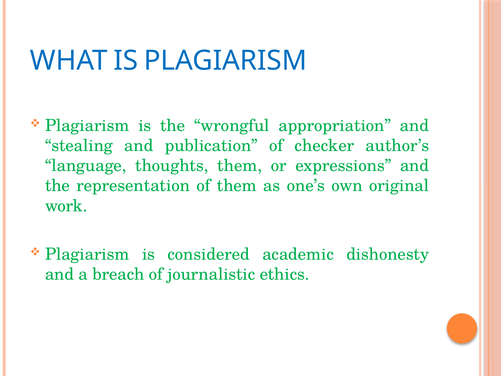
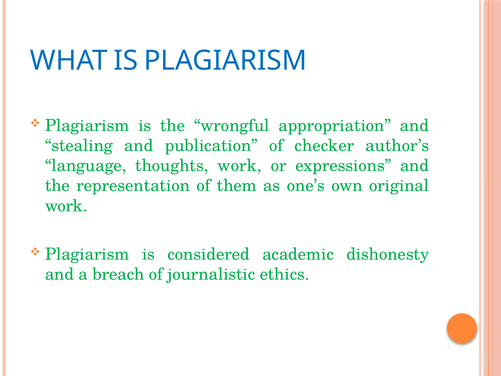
thoughts them: them -> work (240, 166)
